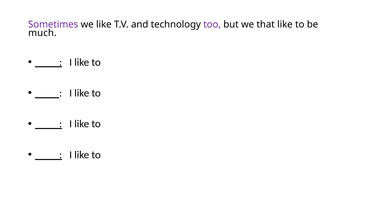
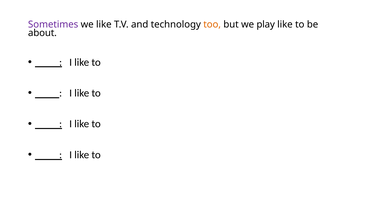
too colour: purple -> orange (212, 25)
that: that -> play (266, 25)
much: much -> about (42, 33)
